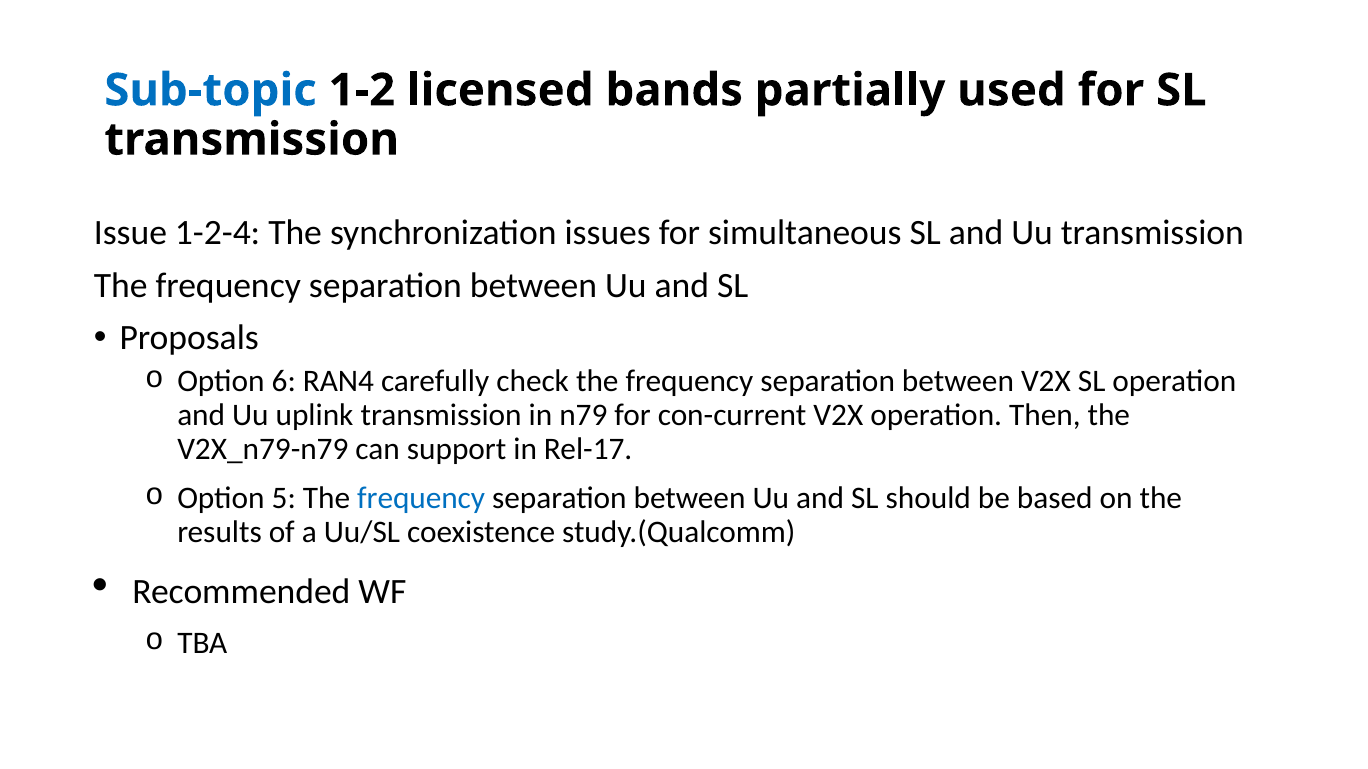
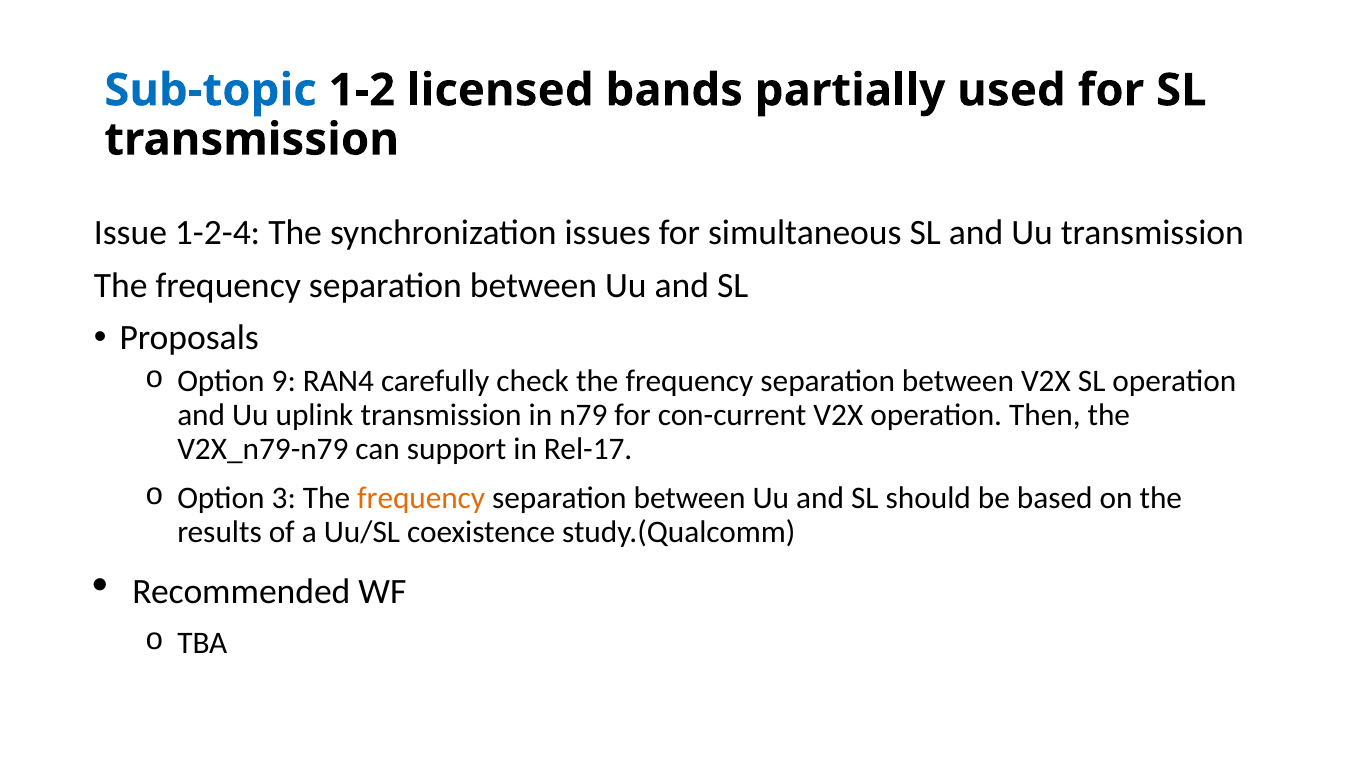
6: 6 -> 9 (284, 382)
5: 5 -> 3 (284, 499)
frequency colour: blue -> orange (421, 499)
